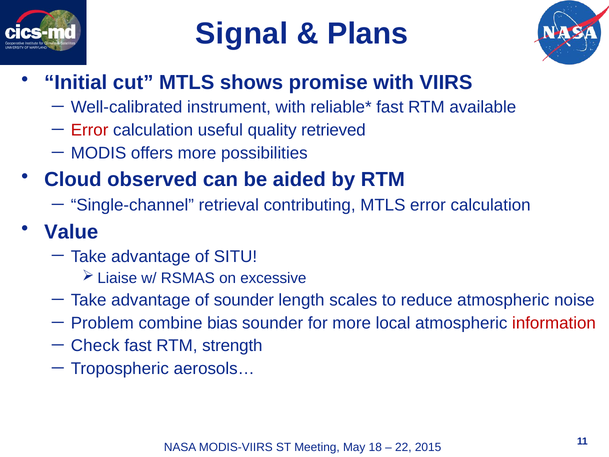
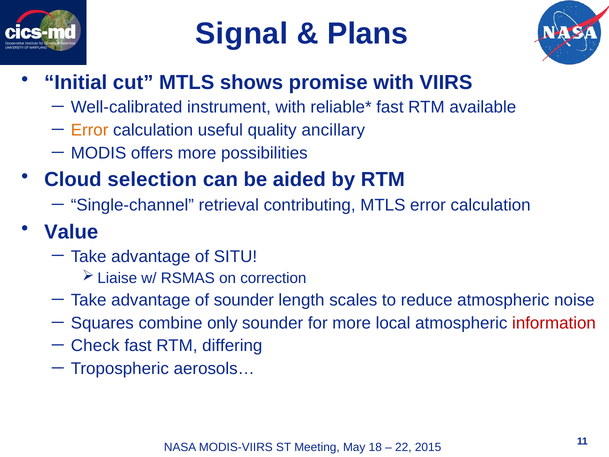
Error colour: red -> orange (90, 130)
retrieved: retrieved -> ancillary (333, 130)
observed: observed -> selection (152, 180)
excessive: excessive -> correction (273, 278)
Problem: Problem -> Squares (102, 323)
bias: bias -> only (222, 323)
strength: strength -> differing (232, 346)
